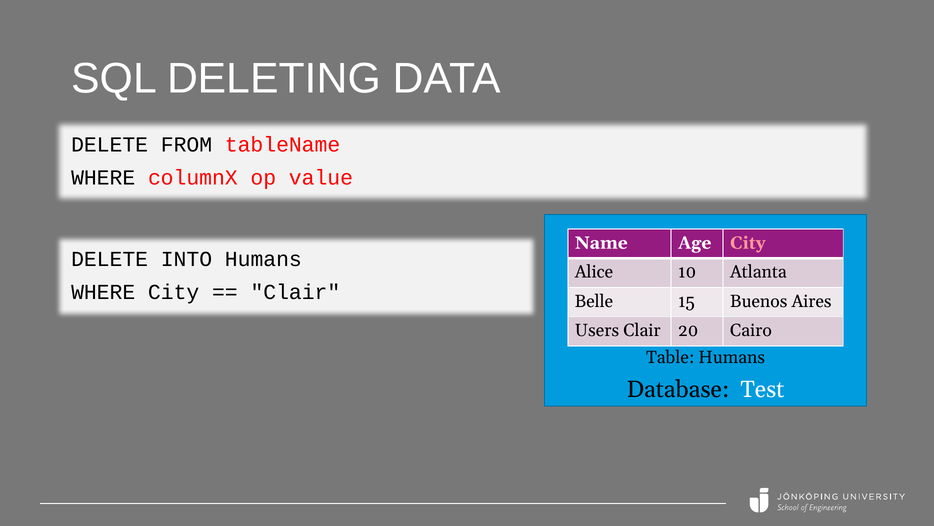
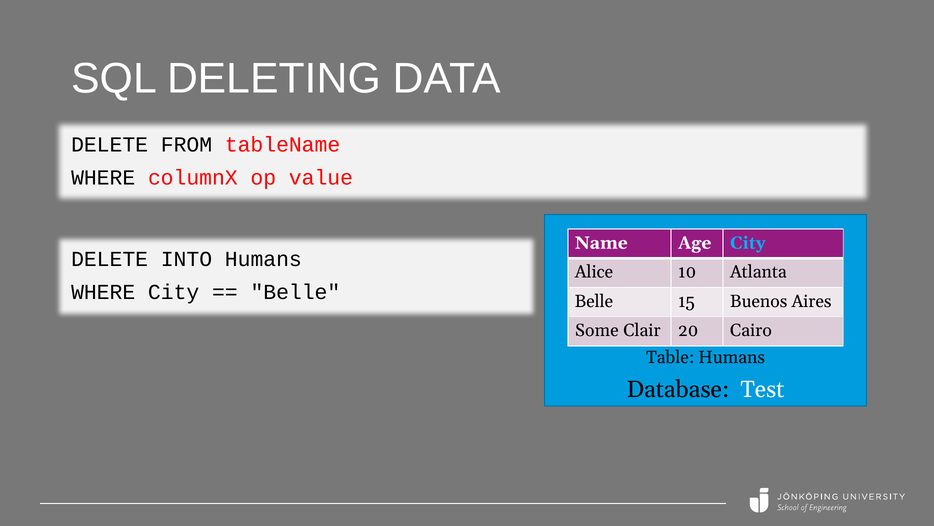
City colour: pink -> light blue (748, 243)
Clair: Clair -> Belle (295, 292)
Users: Users -> Some (597, 330)
